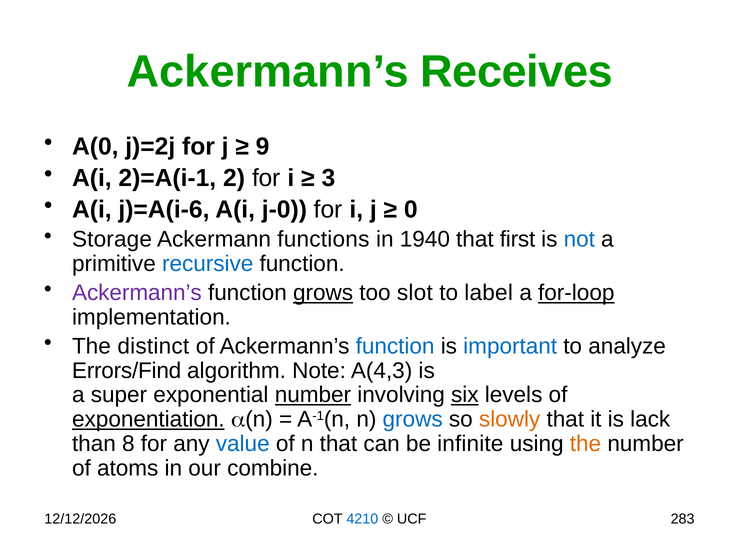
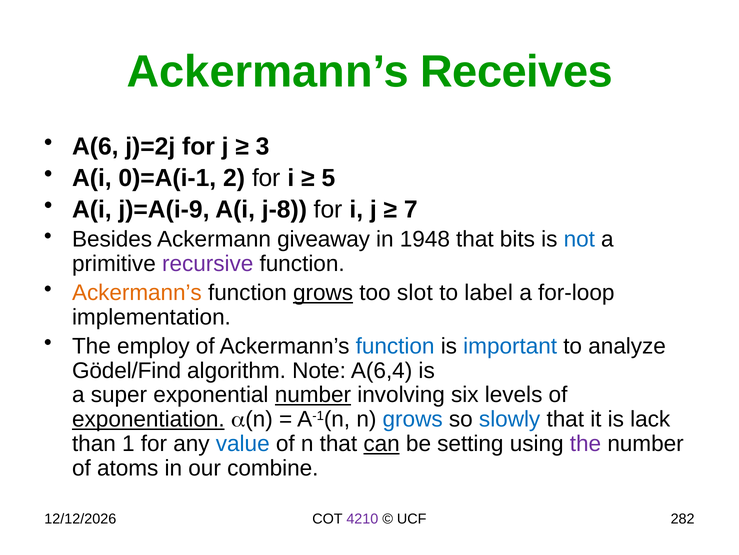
A(0: A(0 -> A(6 (95, 146)
9: 9 -> 3 (263, 146)
2)=A(i-1: 2)=A(i-1 -> 0)=A(i-1 (167, 178)
3: 3 -> 5 (328, 178)
j)=A(i-6: j)=A(i-6 -> j)=A(i-9 (164, 209)
j-0: j-0 -> j-8 (284, 209)
0: 0 -> 7 (411, 209)
Storage: Storage -> Besides (112, 239)
functions: functions -> giveaway (324, 239)
1940: 1940 -> 1948 (425, 239)
first: first -> bits (517, 239)
recursive colour: blue -> purple (208, 264)
Ackermann’s colour: purple -> orange (137, 292)
for-loop underline: present -> none (576, 292)
distinct: distinct -> employ (153, 346)
Errors/Find: Errors/Find -> Gödel/Find (127, 370)
A(4,3: A(4,3 -> A(6,4 (382, 370)
six underline: present -> none (465, 394)
slowly colour: orange -> blue (510, 419)
8: 8 -> 1 (128, 443)
can underline: none -> present (382, 443)
infinite: infinite -> setting (470, 443)
the colour: orange -> purple (585, 443)
4210 colour: blue -> purple (362, 518)
283: 283 -> 282 (683, 518)
